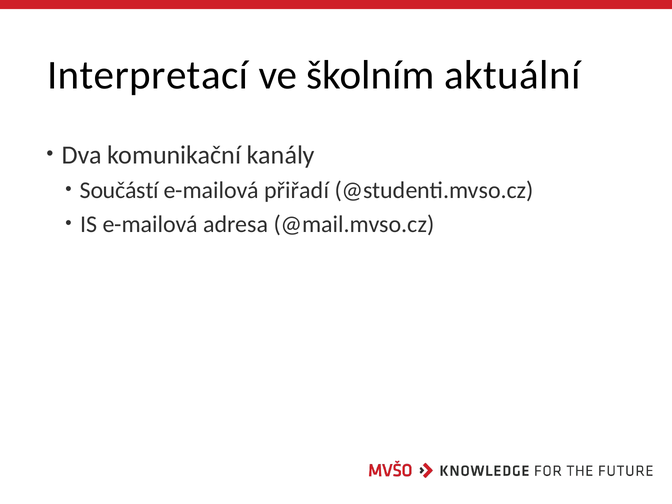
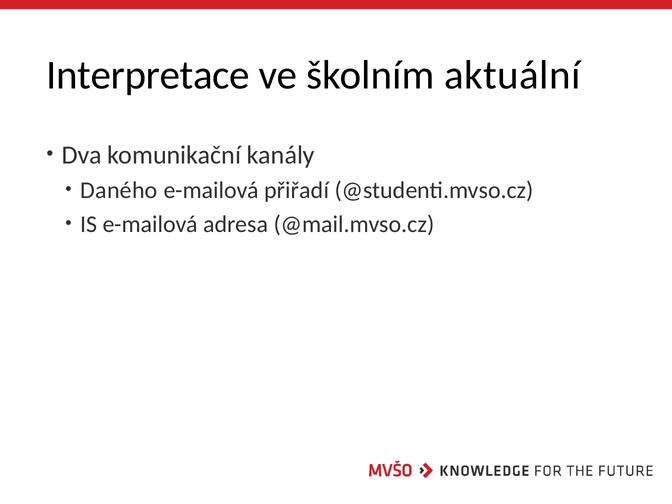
Interpretací: Interpretací -> Interpretace (148, 75)
Součástí: Součástí -> Daného (119, 190)
